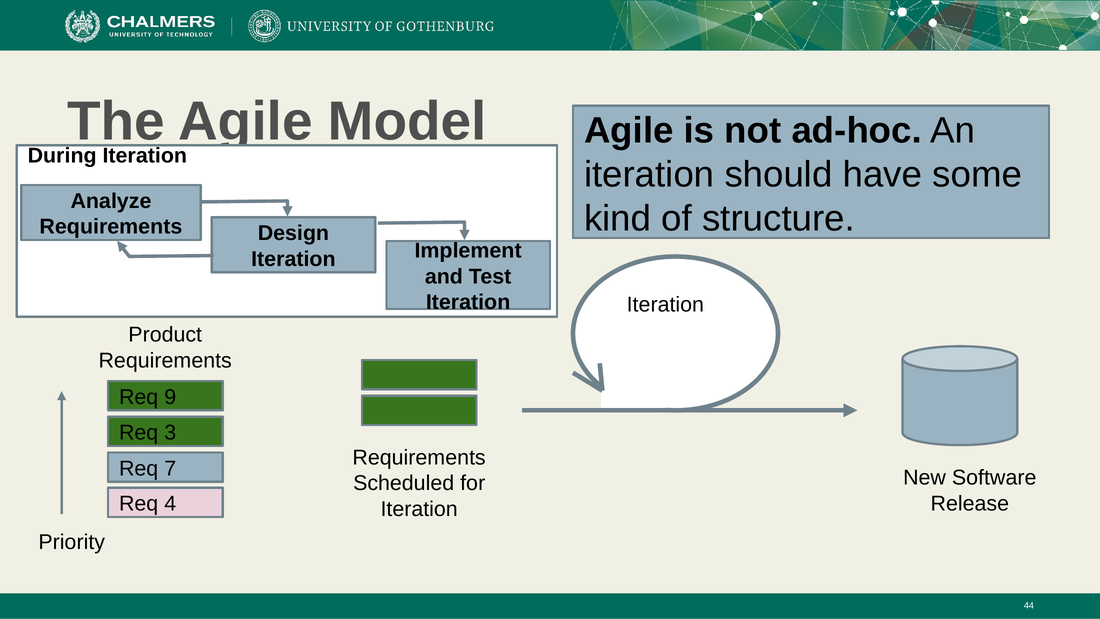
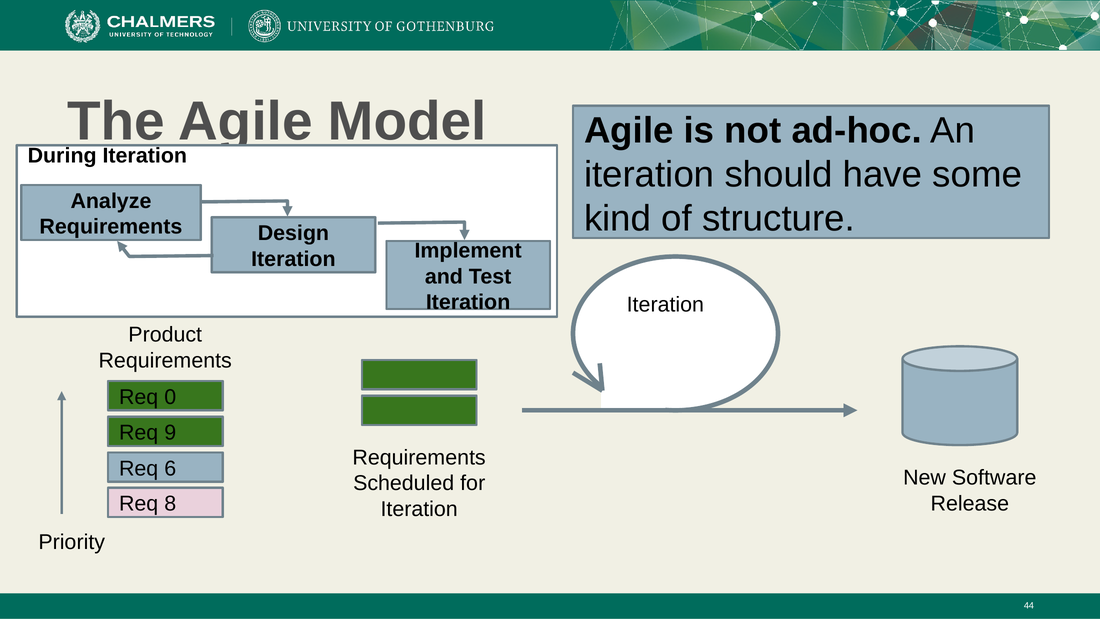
9: 9 -> 0 (170, 397)
3: 3 -> 9 (170, 433)
7: 7 -> 6 (170, 468)
4: 4 -> 8 (170, 504)
